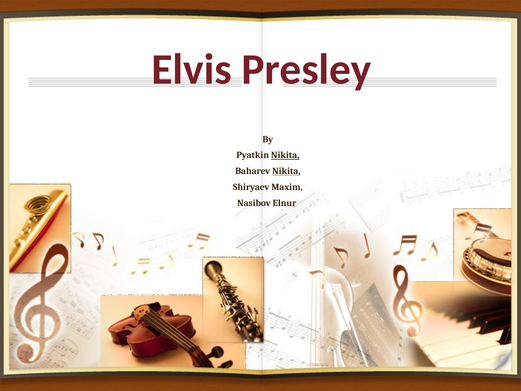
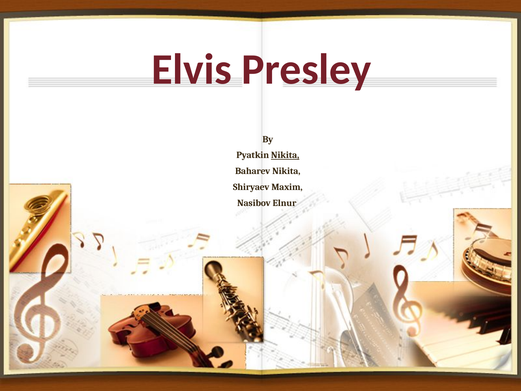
Nikita underline: present -> none (286, 171)
